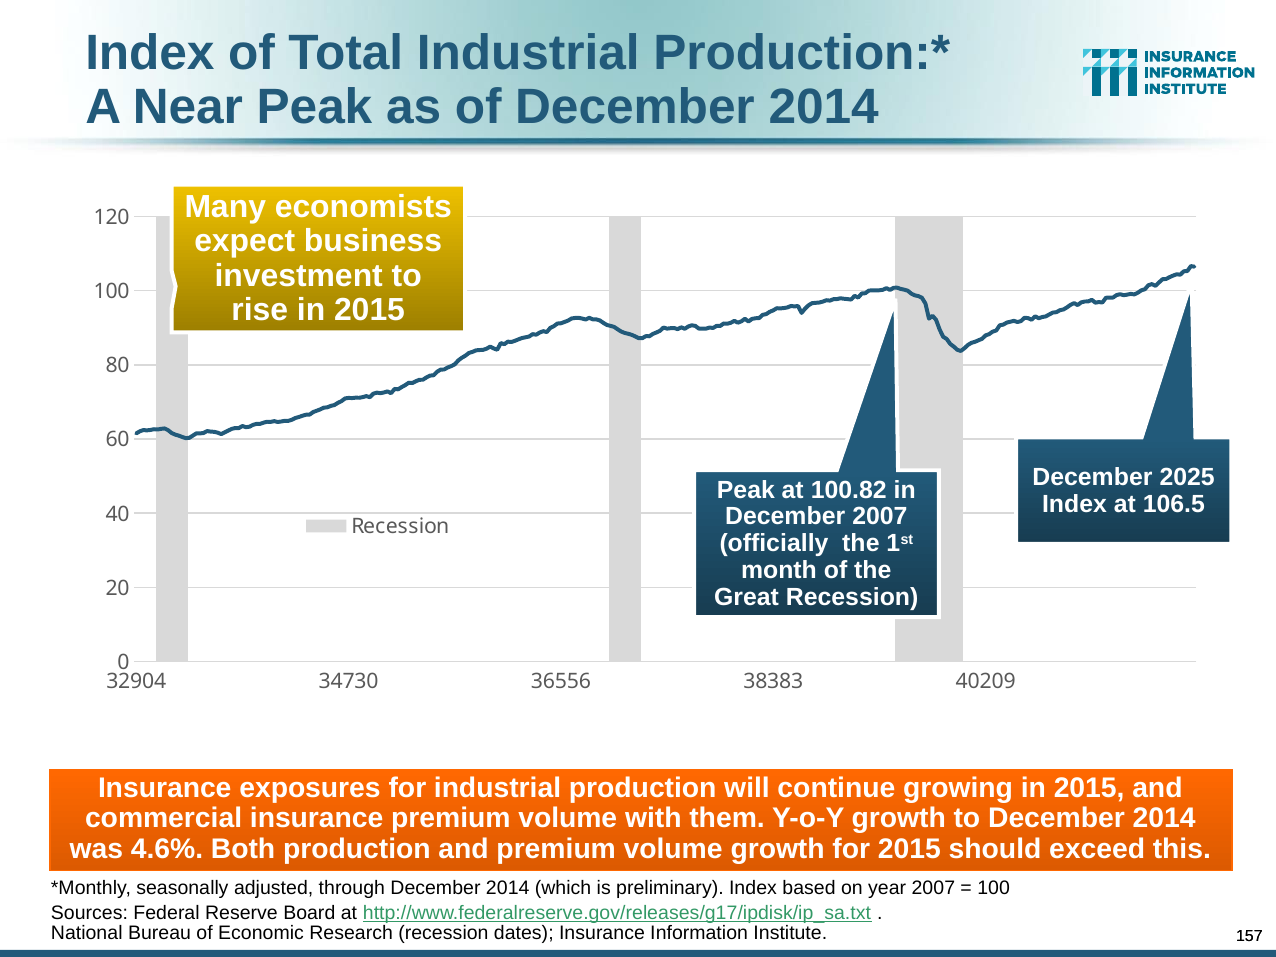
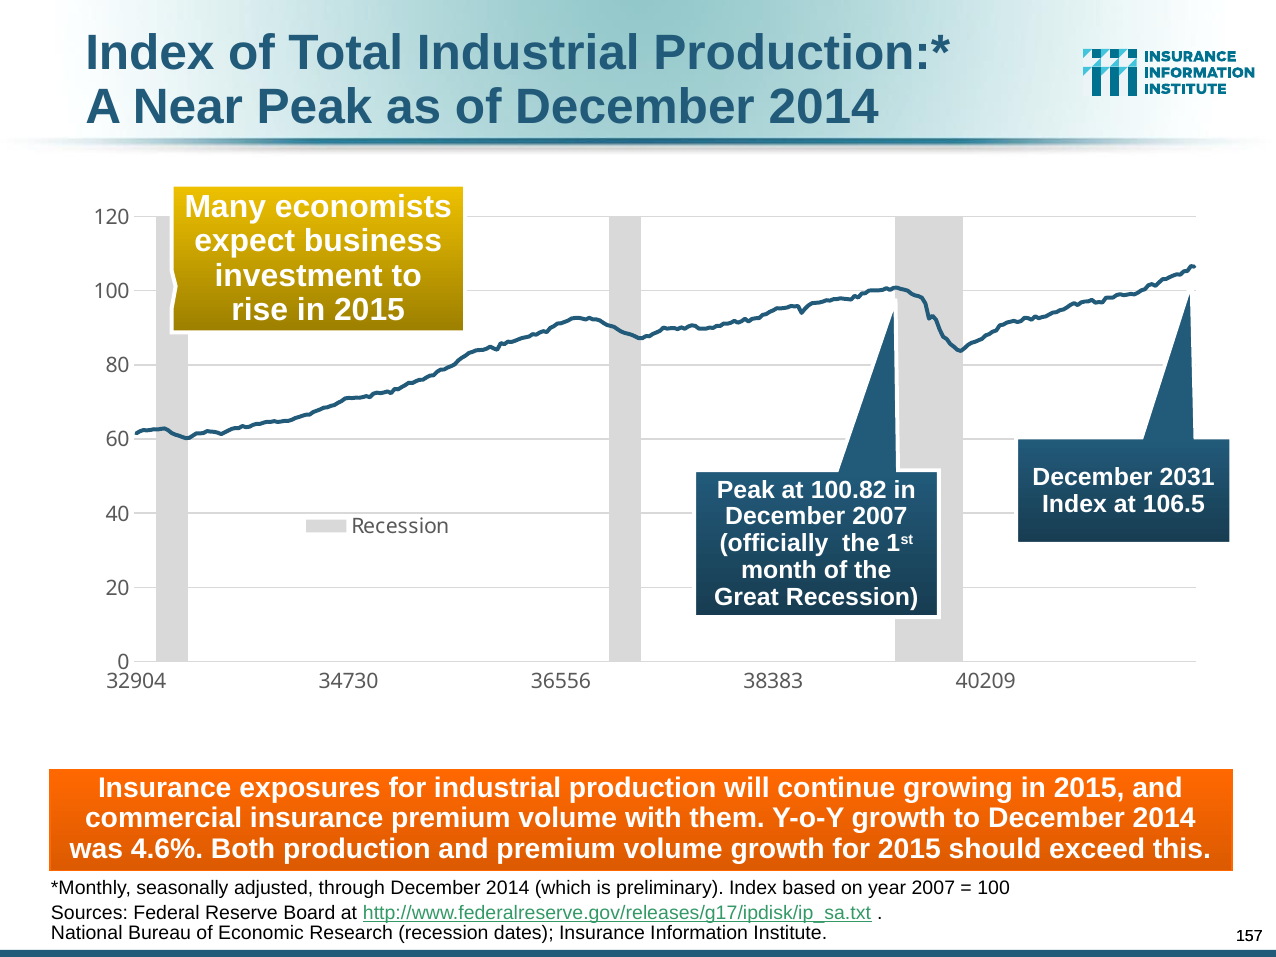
2025: 2025 -> 2031 (1187, 477)
